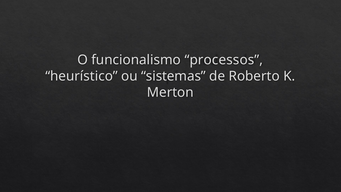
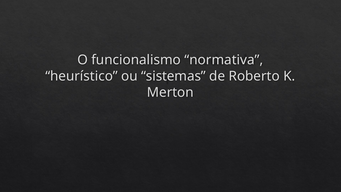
processos: processos -> normativa (224, 60)
